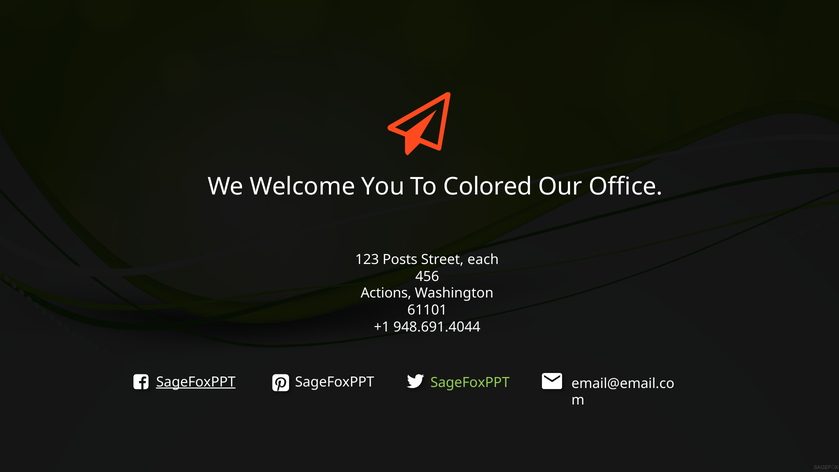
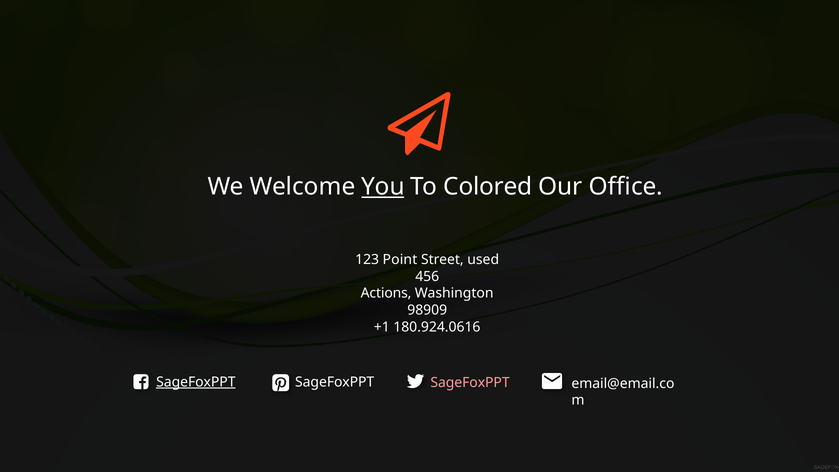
You underline: none -> present (383, 186)
Posts: Posts -> Point (400, 260)
each: each -> used (483, 260)
61101: 61101 -> 98909 (427, 310)
948.691.4044: 948.691.4044 -> 180.924.0616 (437, 327)
SageFoxPPT colour: light green -> pink (470, 382)
